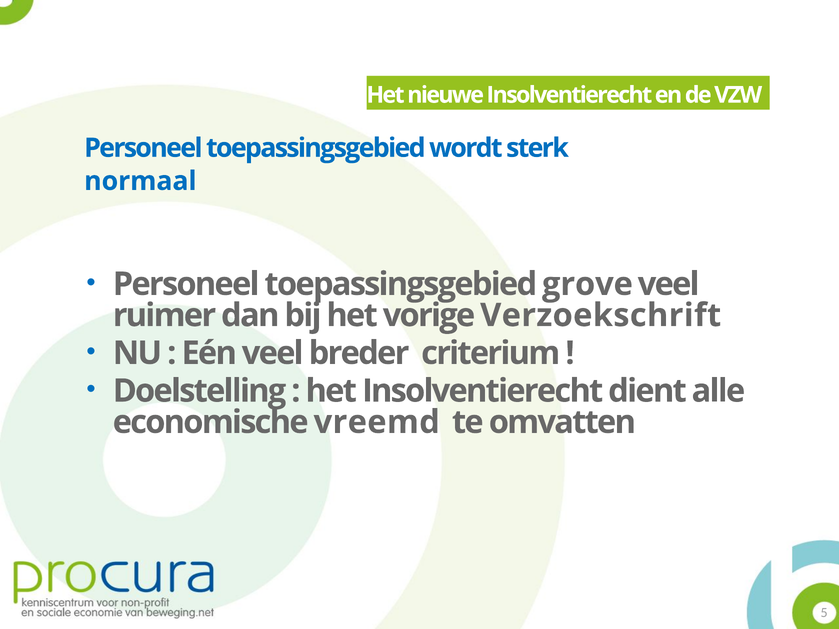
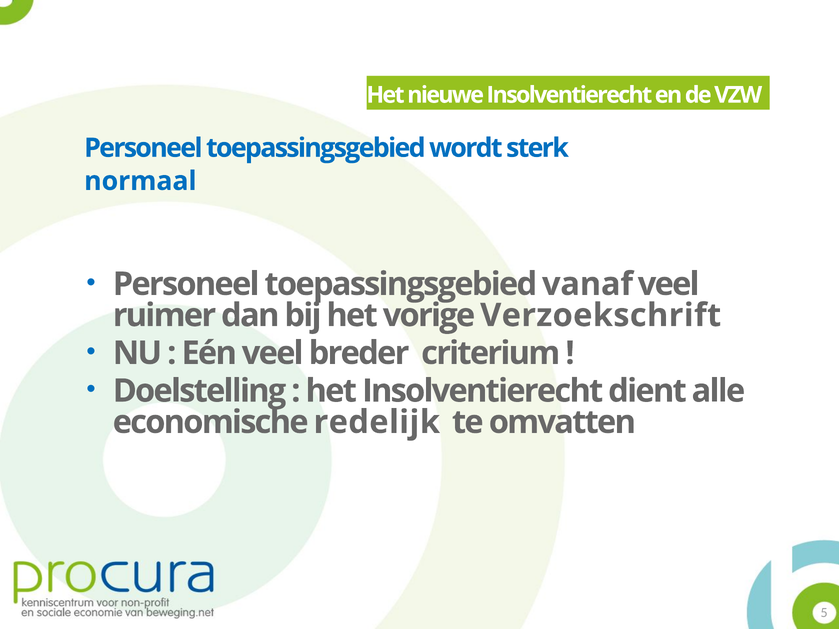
grove: grove -> vanaf (588, 284)
vreemd: vreemd -> redelijk (377, 422)
